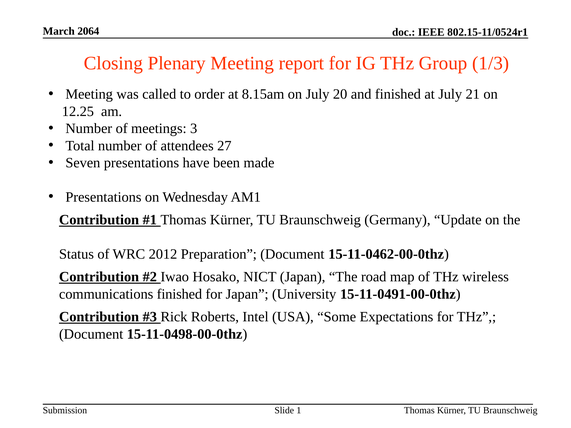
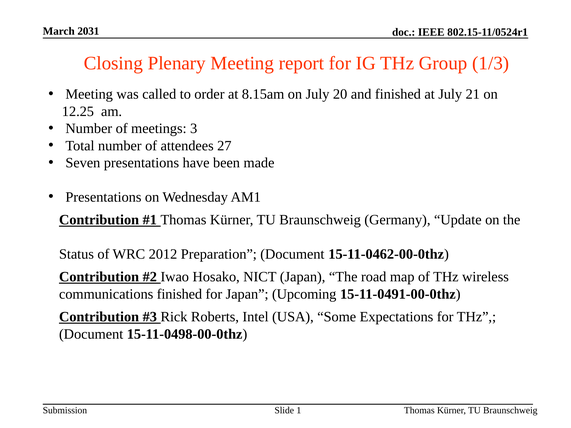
2064: 2064 -> 2031 (88, 31)
University: University -> Upcoming (304, 294)
